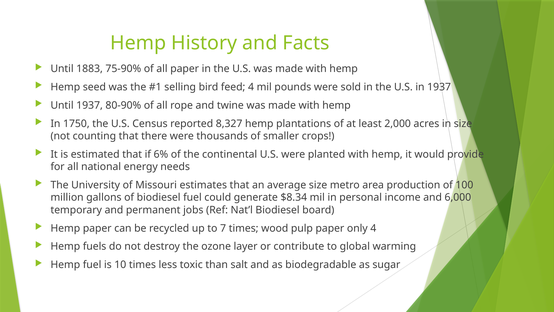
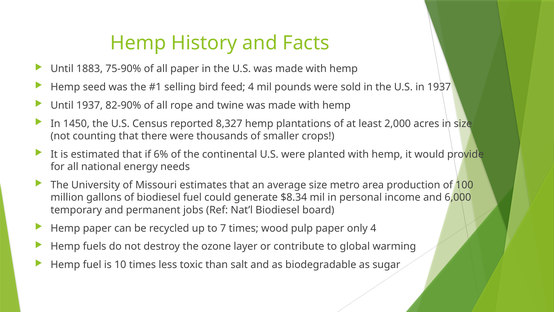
80-90%: 80-90% -> 82-90% (123, 105)
1750: 1750 -> 1450 (76, 123)
